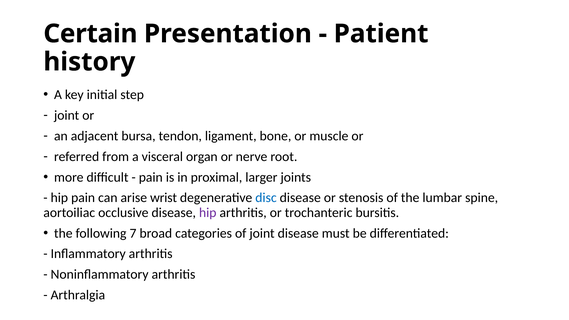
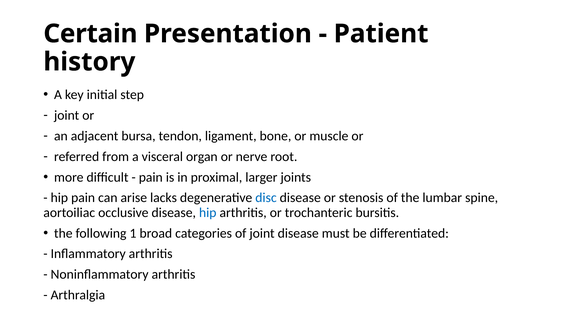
wrist: wrist -> lacks (164, 198)
hip colour: purple -> blue (208, 213)
7: 7 -> 1 (133, 233)
